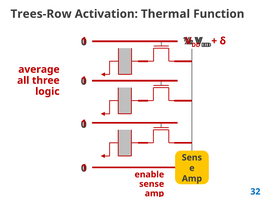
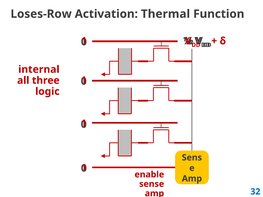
Trees-Row: Trees-Row -> Loses-Row (41, 14)
average: average -> internal (39, 69)
